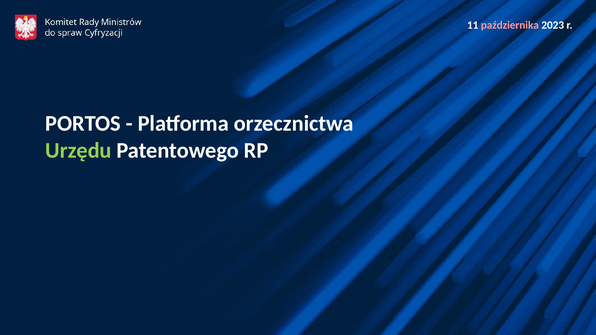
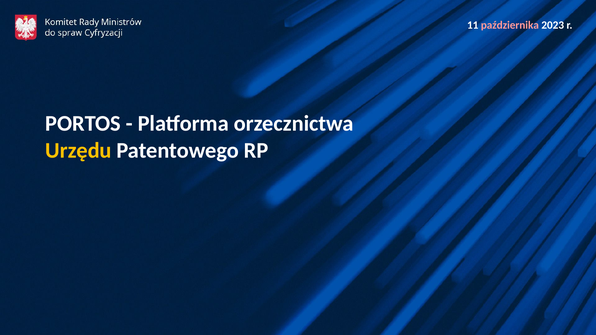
Urzędu colour: light green -> yellow (78, 150)
